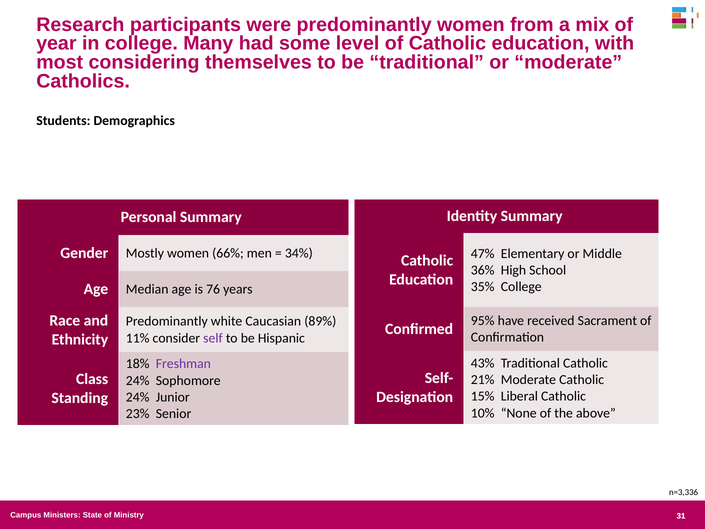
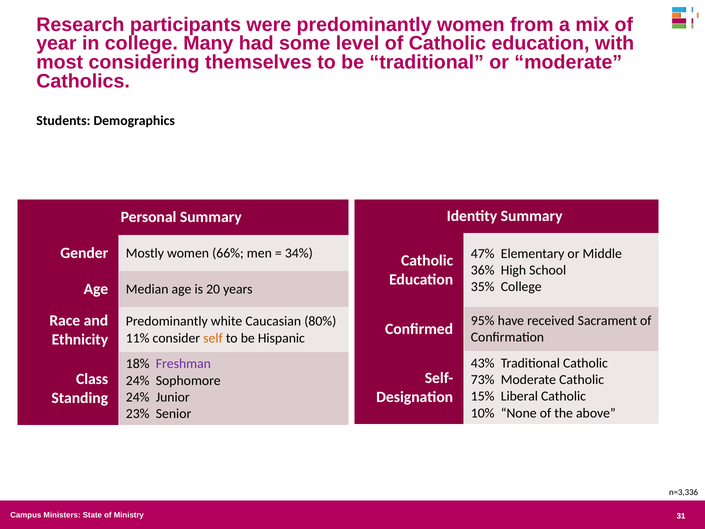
76: 76 -> 20 (213, 289)
89%: 89% -> 80% (320, 321)
self colour: purple -> orange (213, 338)
21%: 21% -> 73% (483, 380)
